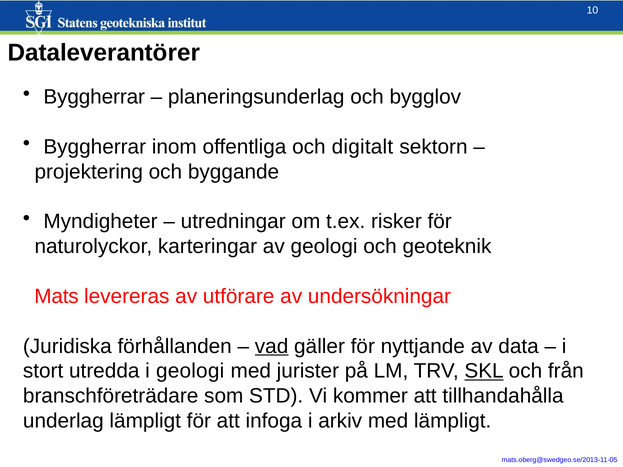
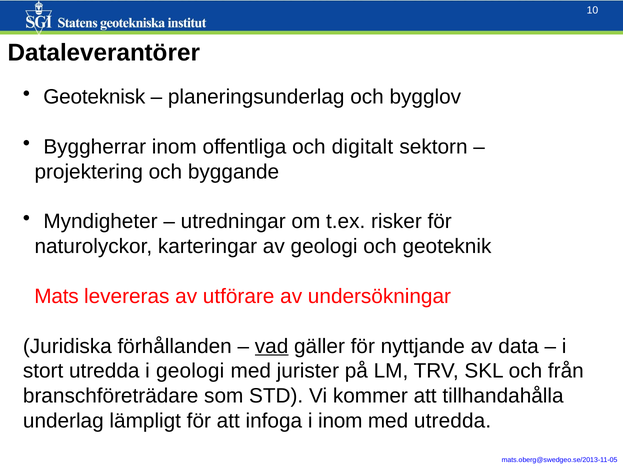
Byggherrar: Byggherrar -> Geoteknisk (94, 97)
SKL underline: present -> none (484, 371)
i arkiv: arkiv -> inom (340, 421)
med lämpligt: lämpligt -> utredda (453, 421)
